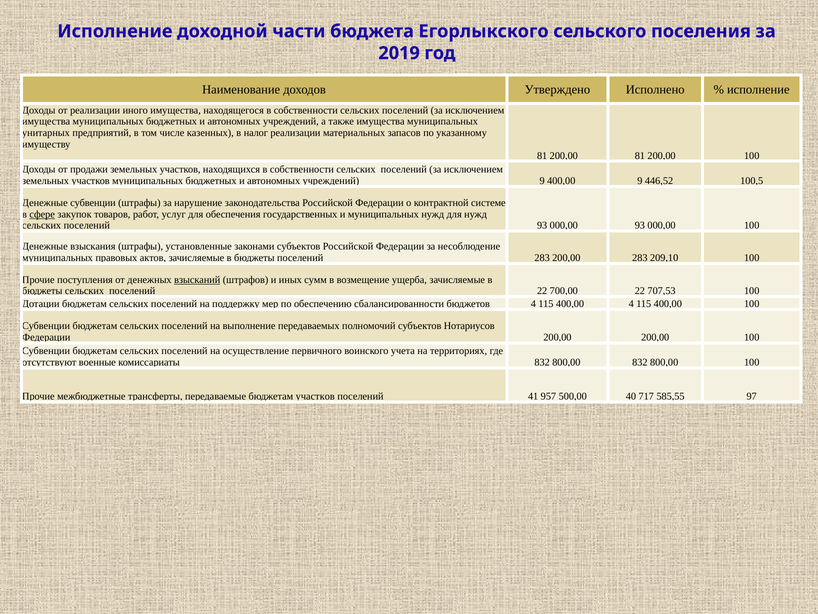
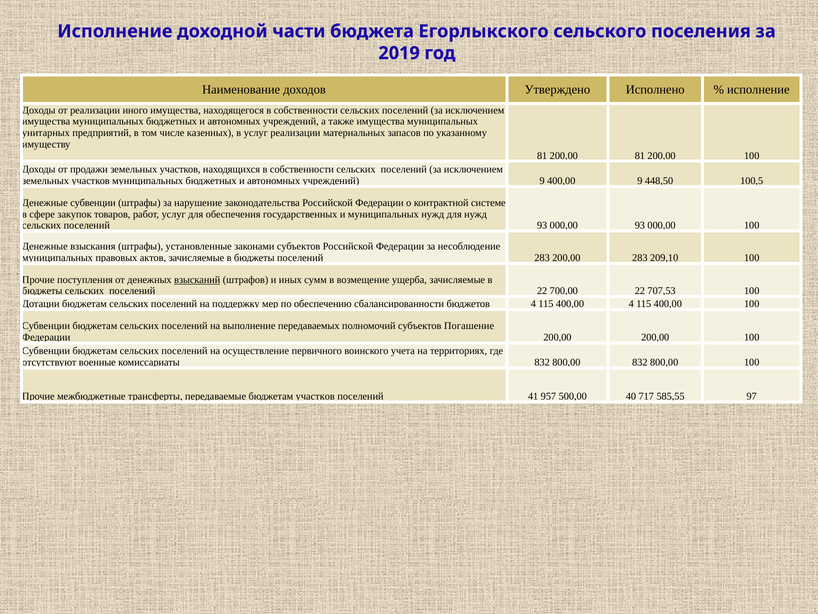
в налог: налог -> услуг (256, 133)
446,52: 446,52 -> 448,50 (659, 181)
сфере underline: present -> none (42, 214)
Нотариусов: Нотариусов -> Погашение (469, 326)
